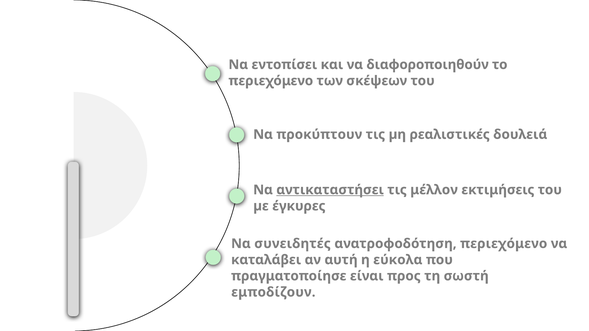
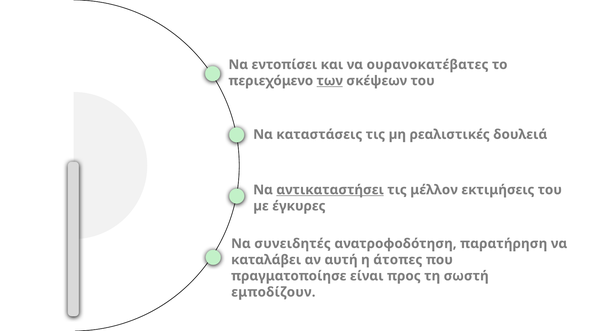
διαφοροποιηθούν: διαφοροποιηθούν -> ουρανοκατέβατες (427, 65)
των underline: none -> present (330, 81)
προκύπτουν: προκύπτουν -> καταστάσεις (319, 135)
ανατροφοδότηση περιεχόμενο: περιεχόμενο -> παρατήρηση (504, 244)
εύκολα: εύκολα -> άτοπες (398, 260)
